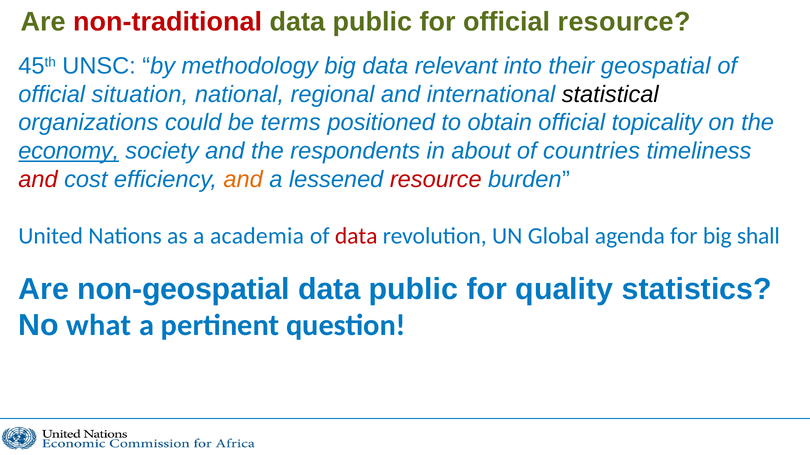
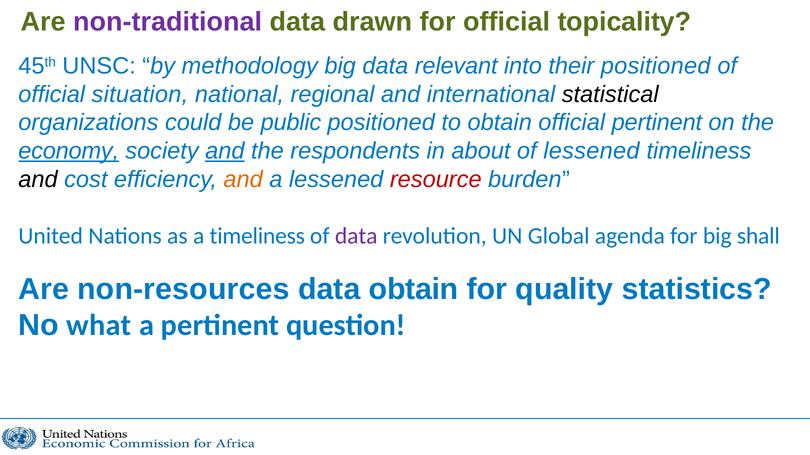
non-traditional colour: red -> purple (168, 22)
public: public -> drawn (372, 22)
official resource: resource -> topicality (624, 22)
their geospatial: geospatial -> positioned (656, 66)
terms: terms -> public (291, 123)
official topicality: topicality -> pertinent (657, 123)
and underline: none -> present (225, 151)
of countries: countries -> lessened (591, 151)
and colour: red -> black (38, 180)
a academia: academia -> timeliness (257, 236)
data colour: red -> purple (356, 236)
non-geospatial: non-geospatial -> non-resources (183, 289)
public: public -> obtain (414, 289)
